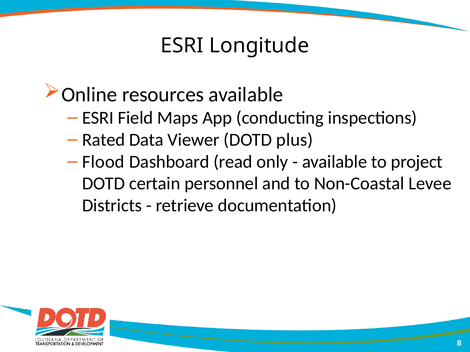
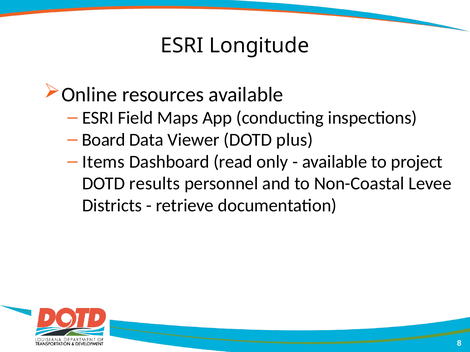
Rated: Rated -> Board (104, 140)
Flood: Flood -> Items (103, 162)
certain: certain -> results (155, 184)
